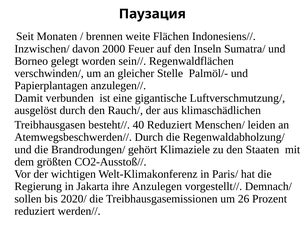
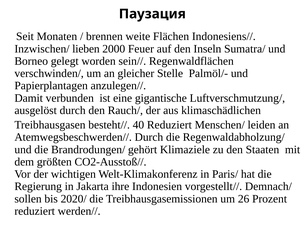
davon: davon -> lieben (86, 49)
Anzulegen: Anzulegen -> Indonesien (157, 186)
